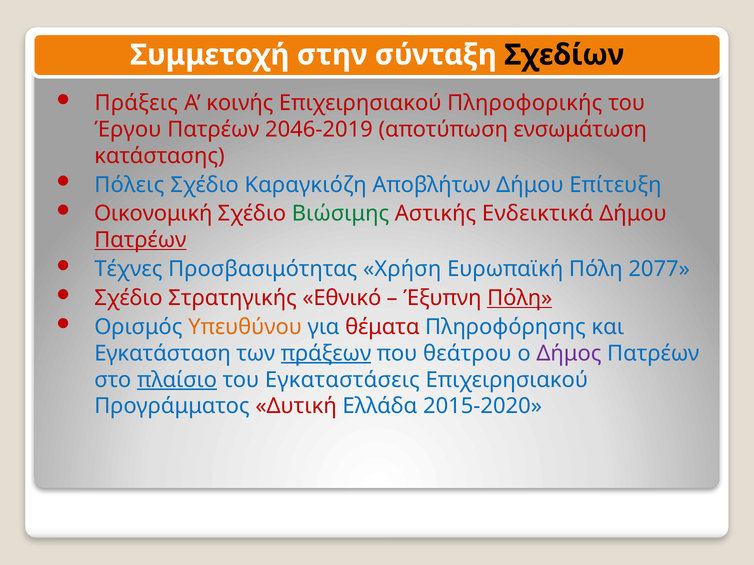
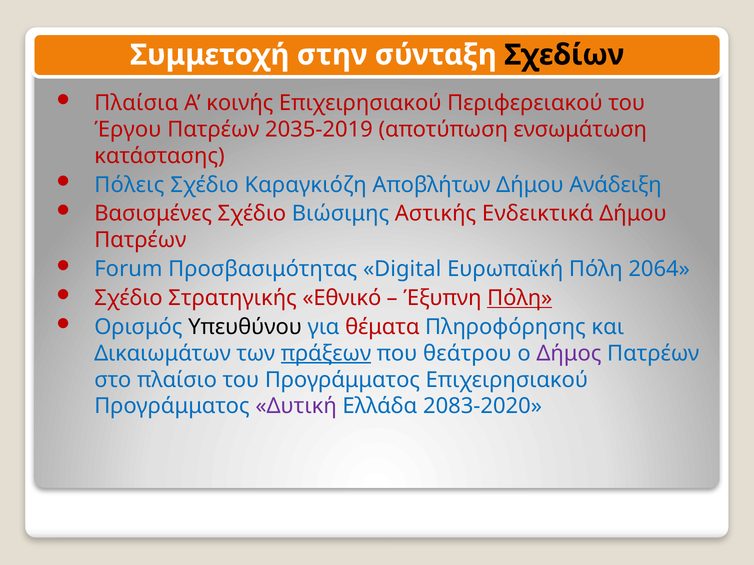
Πράξεις: Πράξεις -> Πλαίσια (136, 103)
Πληροφορικής: Πληροφορικής -> Περιφερειακού (525, 103)
2046-2019: 2046-2019 -> 2035-2019 (319, 130)
Επίτευξη: Επίτευξη -> Ανάδειξη (616, 185)
Οικονομική: Οικονομική -> Βασισμένες (153, 214)
Βιώσιμης colour: green -> blue (341, 214)
Πατρέων underline: present -> none (140, 240)
Τέχνες: Τέχνες -> Forum (128, 269)
Χρήση: Χρήση -> Digital (402, 269)
2077: 2077 -> 2064 (659, 269)
Υπευθύνου colour: orange -> black (245, 327)
Εγκατάσταση: Εγκατάσταση -> Δικαιωμάτων (163, 354)
πλαίσιο underline: present -> none (177, 380)
του Εγκαταστάσεις: Εγκαταστάσεις -> Προγράμματος (343, 380)
Δυτική colour: red -> purple (296, 406)
2015-2020: 2015-2020 -> 2083-2020 (483, 406)
